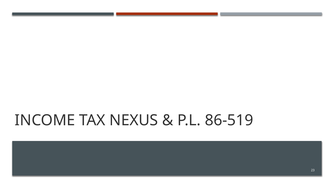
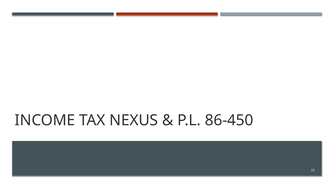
86-519: 86-519 -> 86-450 (229, 120)
